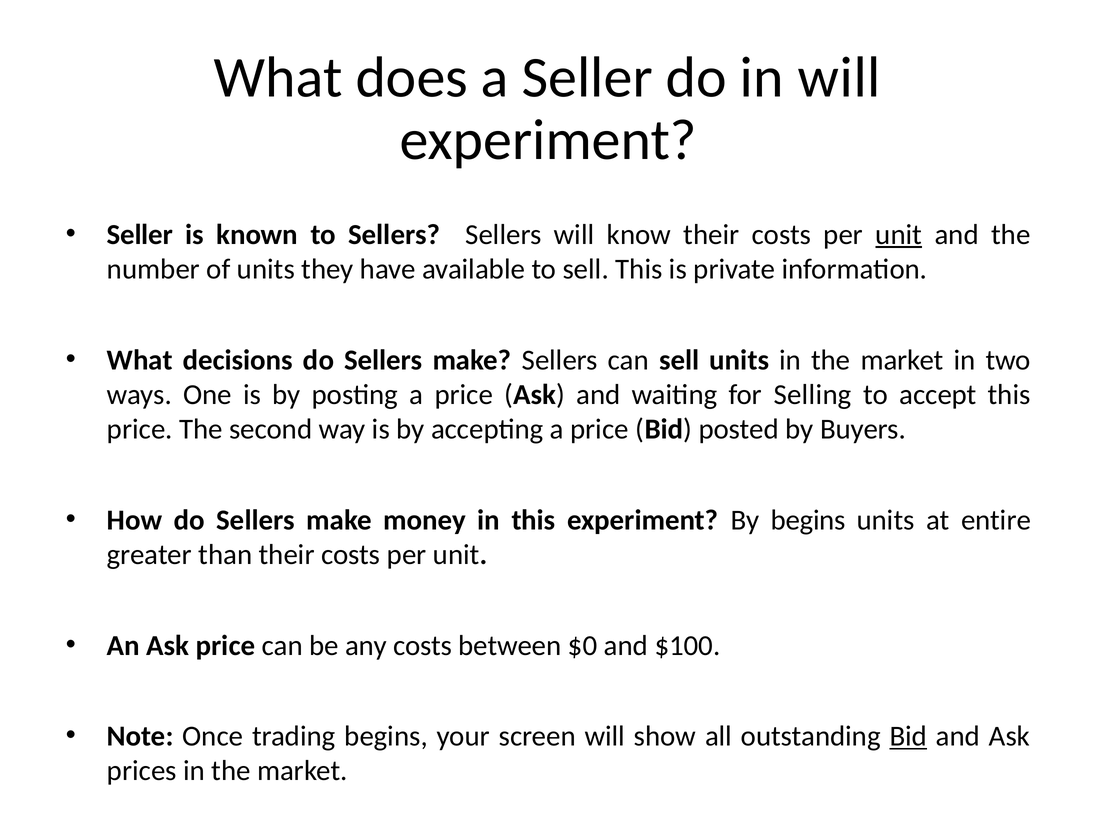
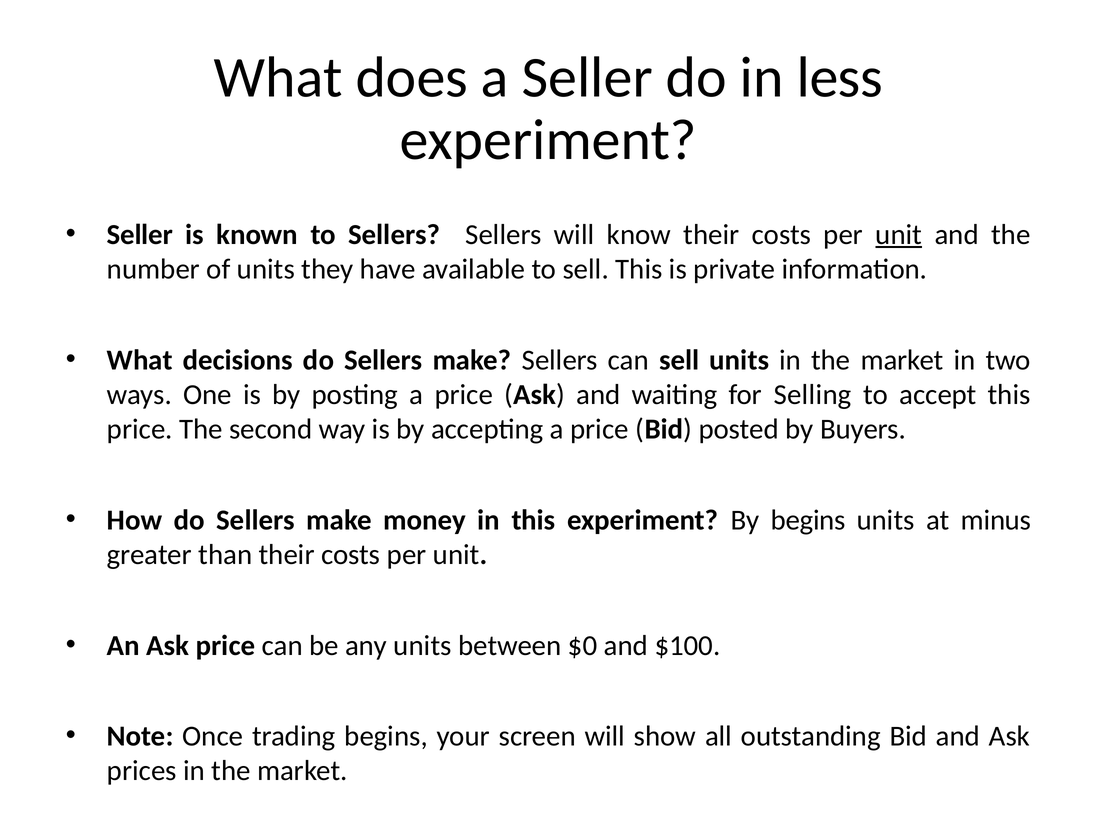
in will: will -> less (840, 78)
entire: entire -> minus (996, 521)
any costs: costs -> units (422, 646)
Bid underline: present -> none (908, 737)
